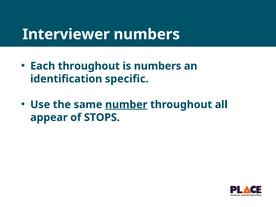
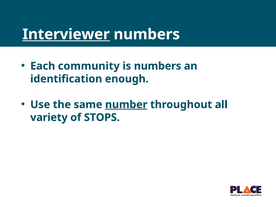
Interviewer underline: none -> present (66, 34)
Each throughout: throughout -> community (89, 66)
specific: specific -> enough (127, 79)
appear: appear -> variety (49, 117)
